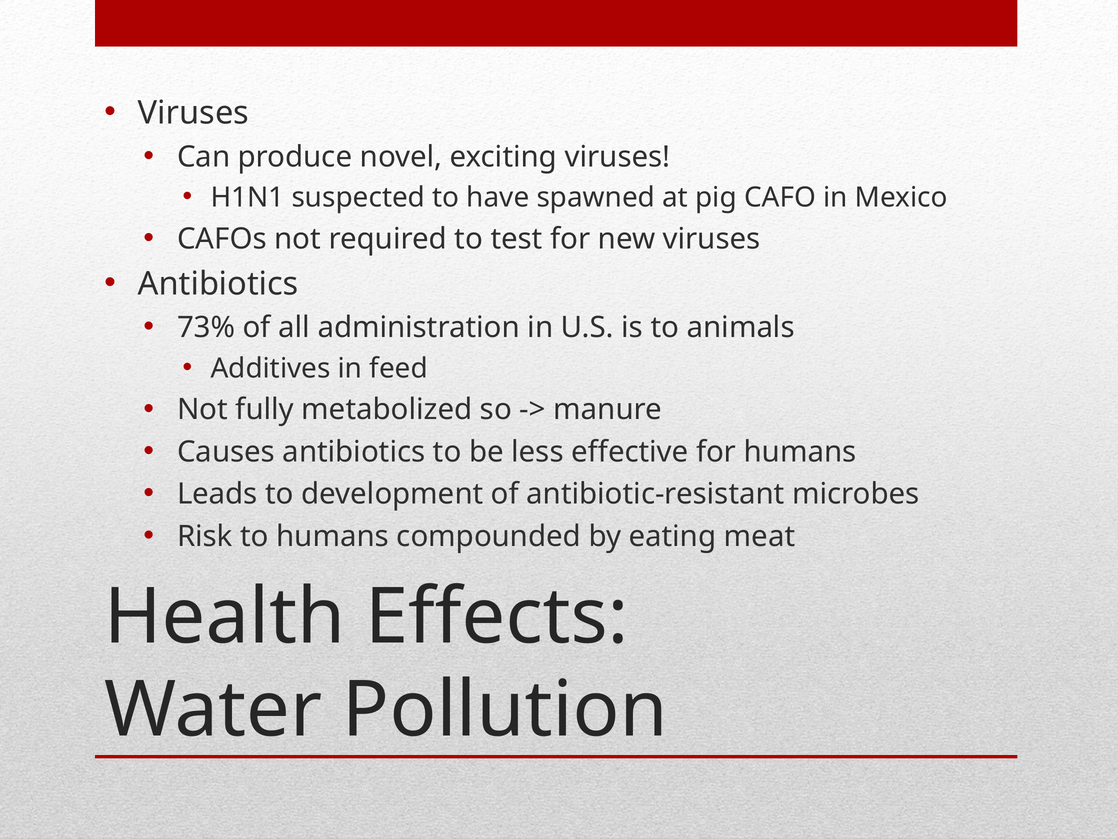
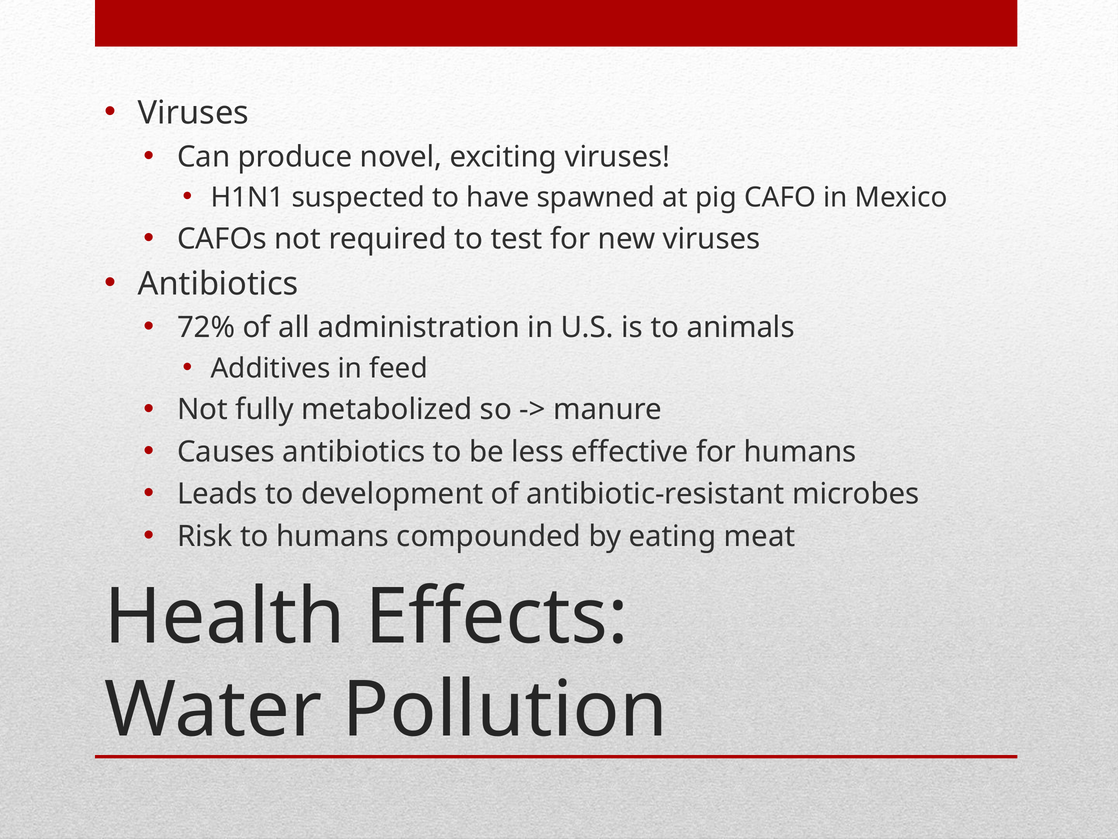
73%: 73% -> 72% (206, 328)
